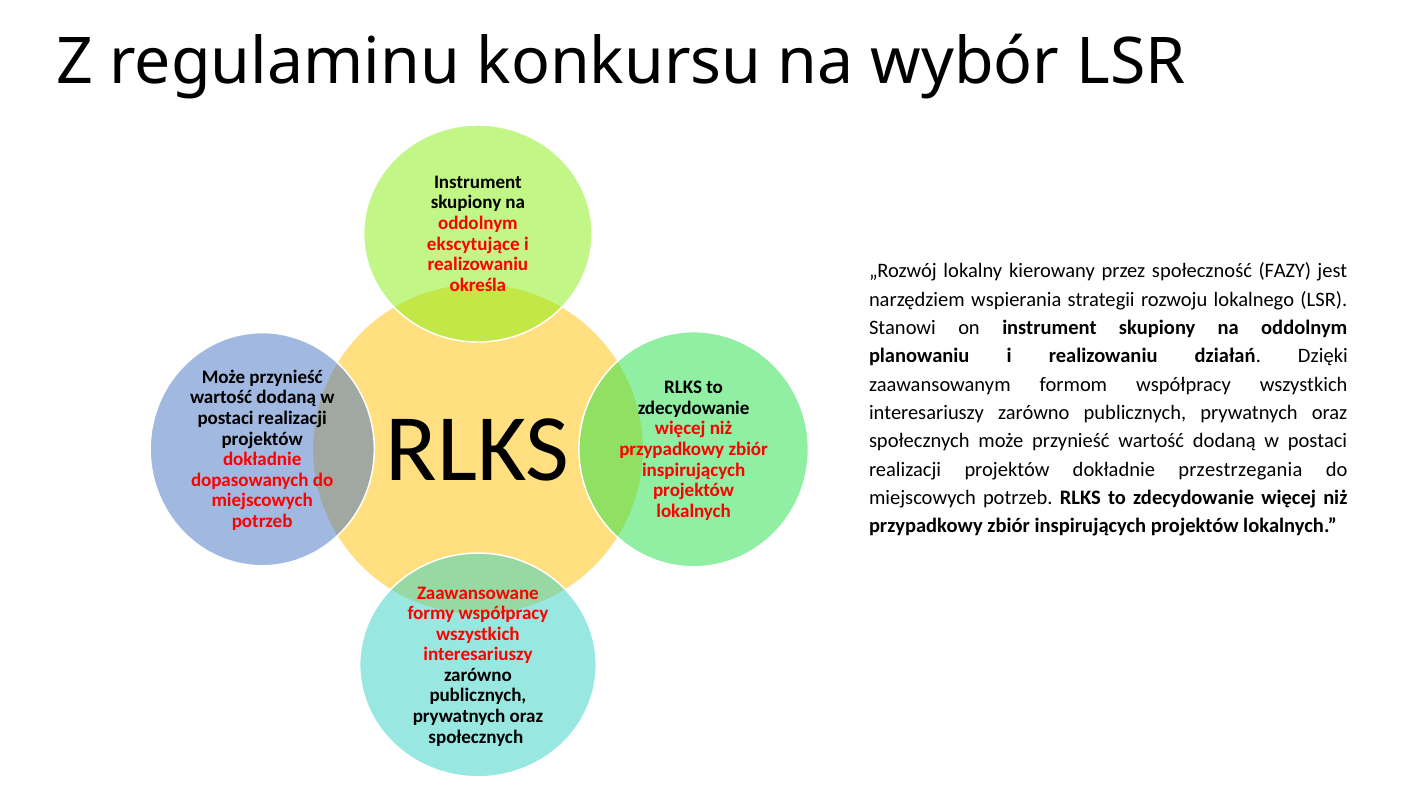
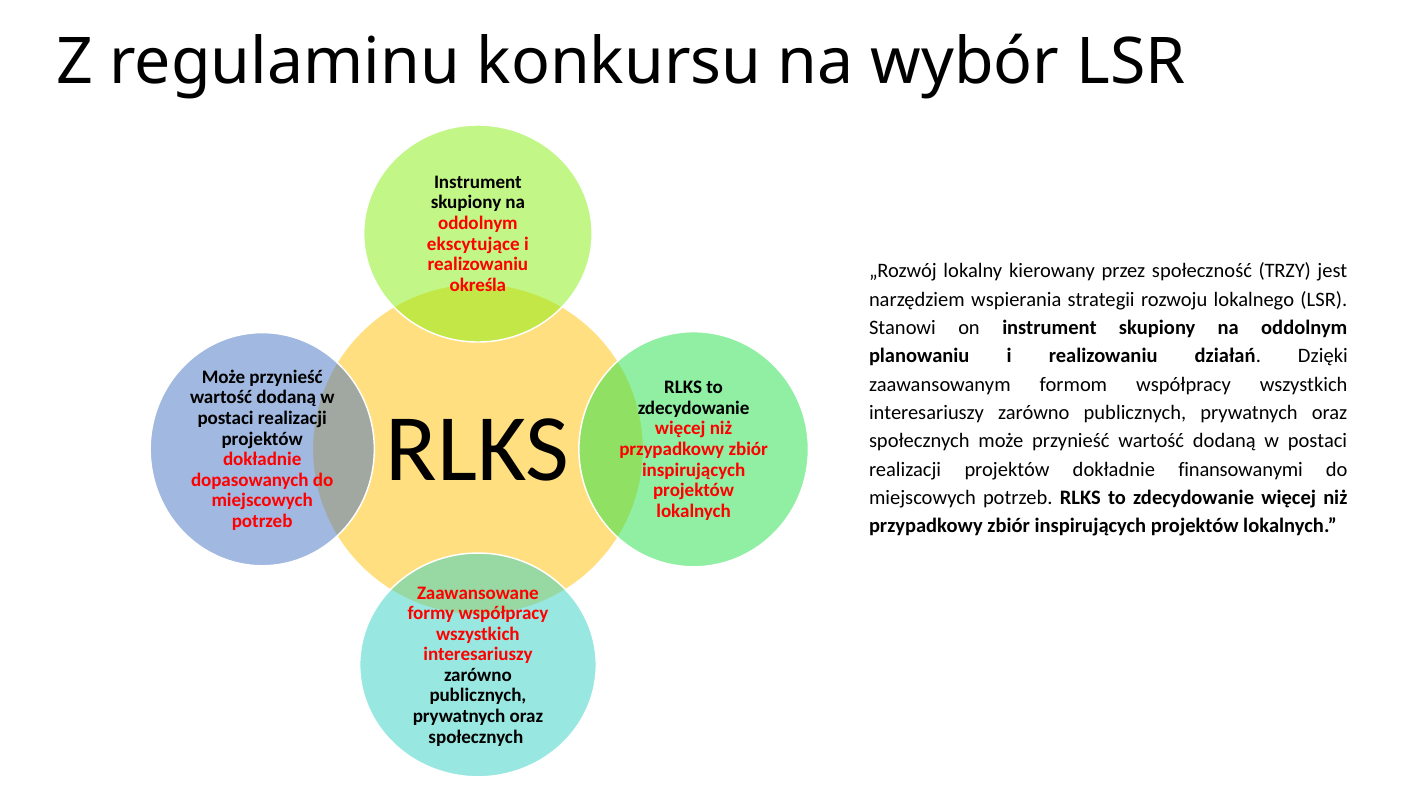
FAZY: FAZY -> TRZY (1285, 271)
przestrzegania: przestrzegania -> finansowanymi (1241, 469)
